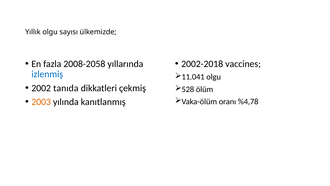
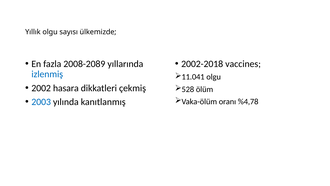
2008-2058: 2008-2058 -> 2008-2089 (84, 64)
tanıda: tanıda -> hasara (66, 88)
2003 colour: orange -> blue (41, 102)
